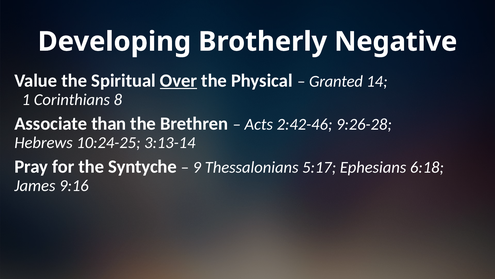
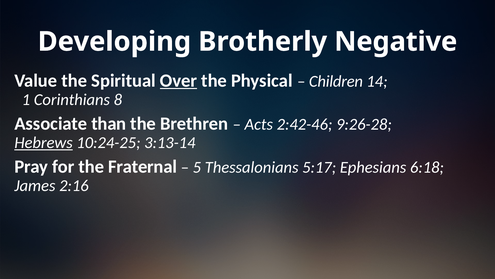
Granted: Granted -> Children (336, 81)
Hebrews underline: none -> present (44, 142)
Syntyche: Syntyche -> Fraternal (143, 166)
9: 9 -> 5 (197, 167)
9:16: 9:16 -> 2:16 (74, 185)
